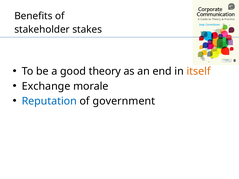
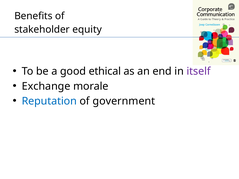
stakes: stakes -> equity (87, 29)
theory: theory -> ethical (105, 71)
itself colour: orange -> purple (199, 71)
